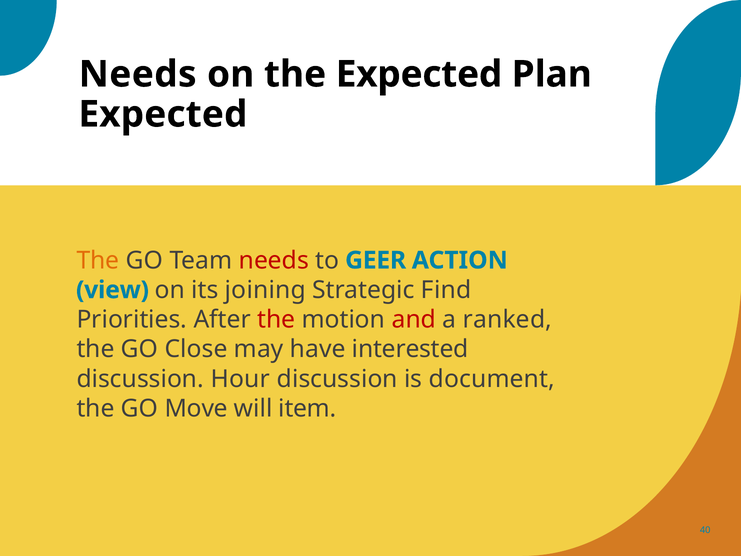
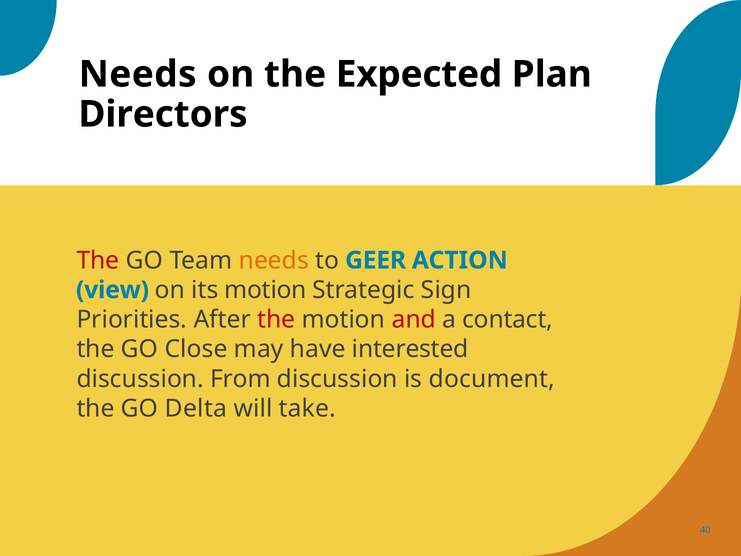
Expected: Expected -> Directors (163, 114)
The colour: orange -> red (98, 260)
needs colour: red -> orange (274, 260)
its joining: joining -> motion (266, 290)
Find: Find -> Sign (446, 290)
ranked: ranked -> contact (508, 320)
Hour: Hour -> From (240, 379)
Move: Move -> Delta (196, 408)
item: item -> take (307, 408)
